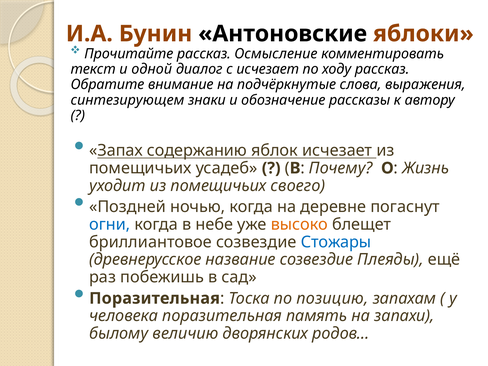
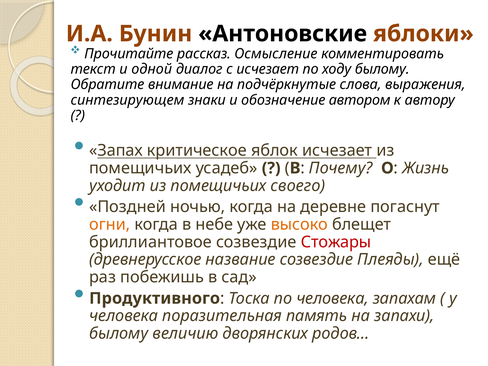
ходу рассказ: рассказ -> былому (382, 69)
рассказы: рассказы -> автором (360, 100)
содержанию: содержанию -> критическое (197, 151)
огни colour: blue -> orange (110, 224)
Стожары colour: blue -> red (336, 242)
Поразительная: Поразительная -> Продуктивного (155, 298)
по позицию: позицию -> человека (333, 298)
